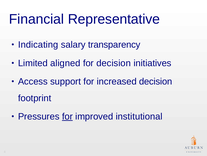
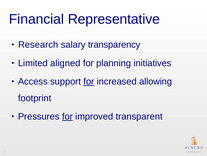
Indicating: Indicating -> Research (38, 45)
for decision: decision -> planning (114, 63)
for underline: none -> present (89, 81)
increased decision: decision -> allowing (156, 81)
institutional: institutional -> transparent (139, 116)
